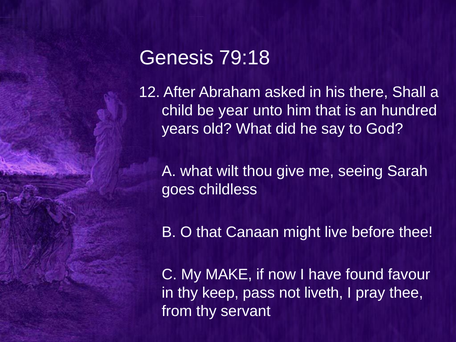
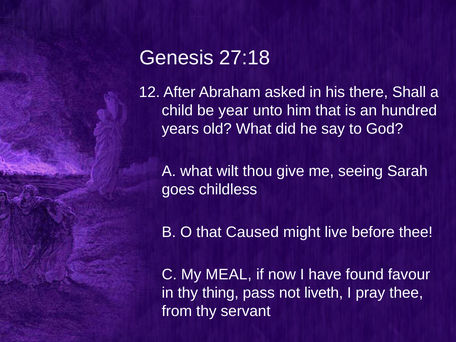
79:18: 79:18 -> 27:18 (245, 58)
Canaan: Canaan -> Caused (252, 232)
MAKE: MAKE -> MEAL (229, 275)
keep: keep -> thing (220, 293)
